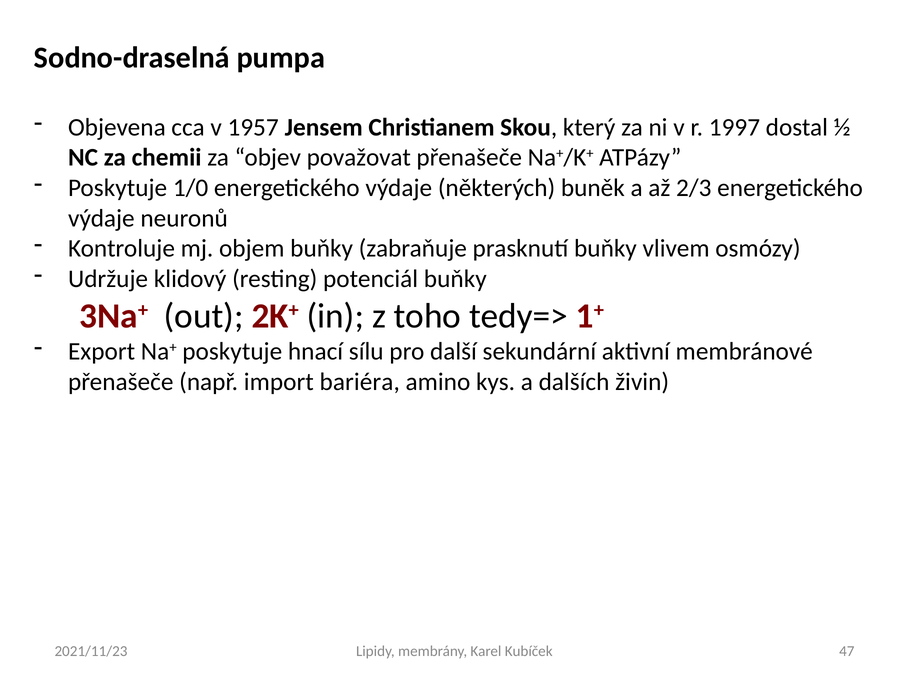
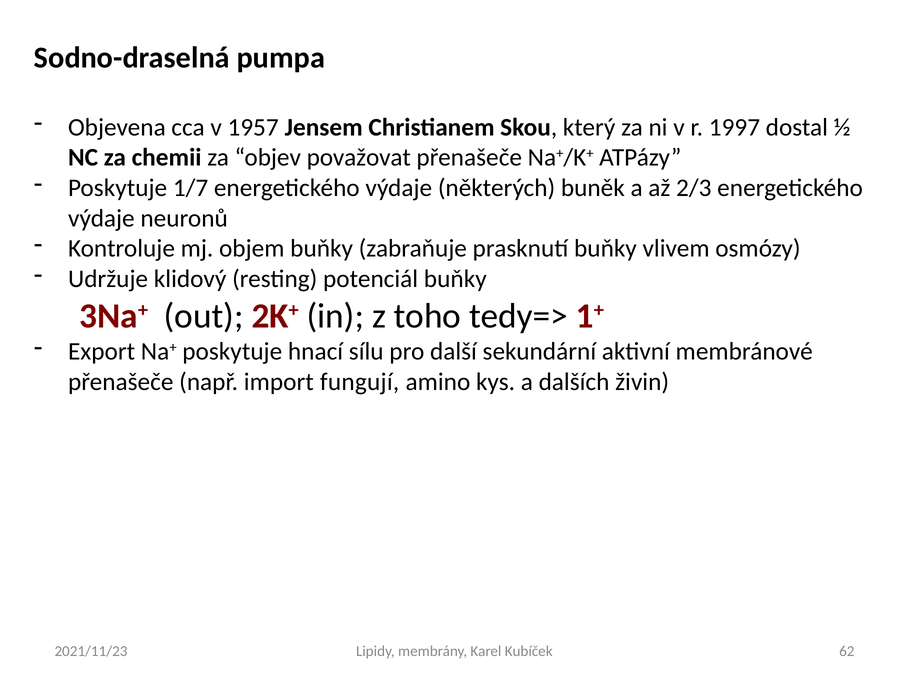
1/0: 1/0 -> 1/7 (191, 188)
bariéra: bariéra -> fungují (360, 382)
47: 47 -> 62 (847, 651)
